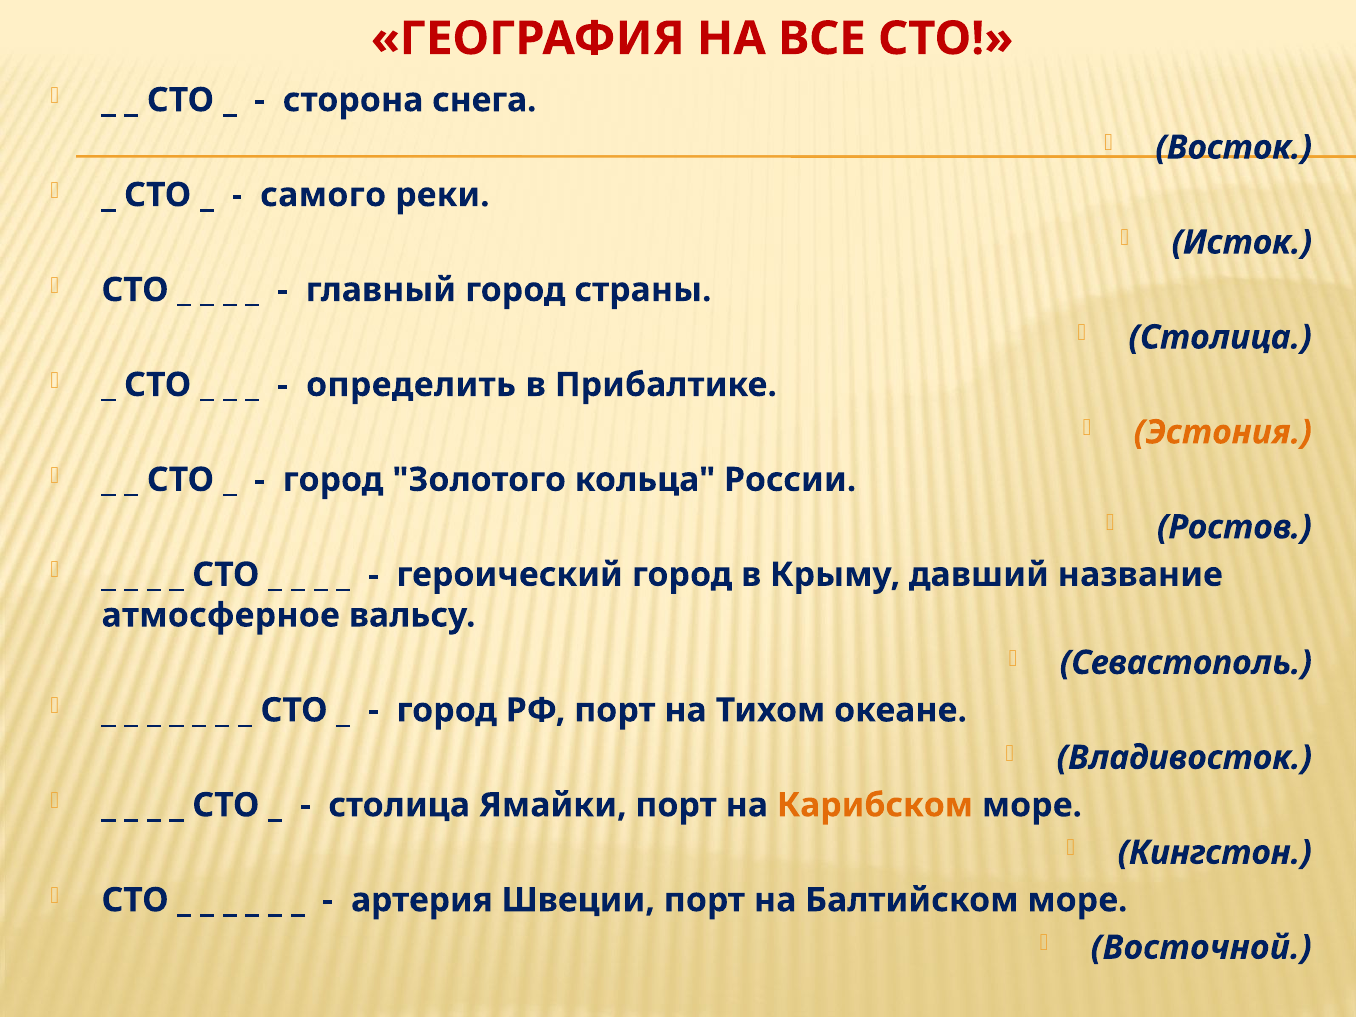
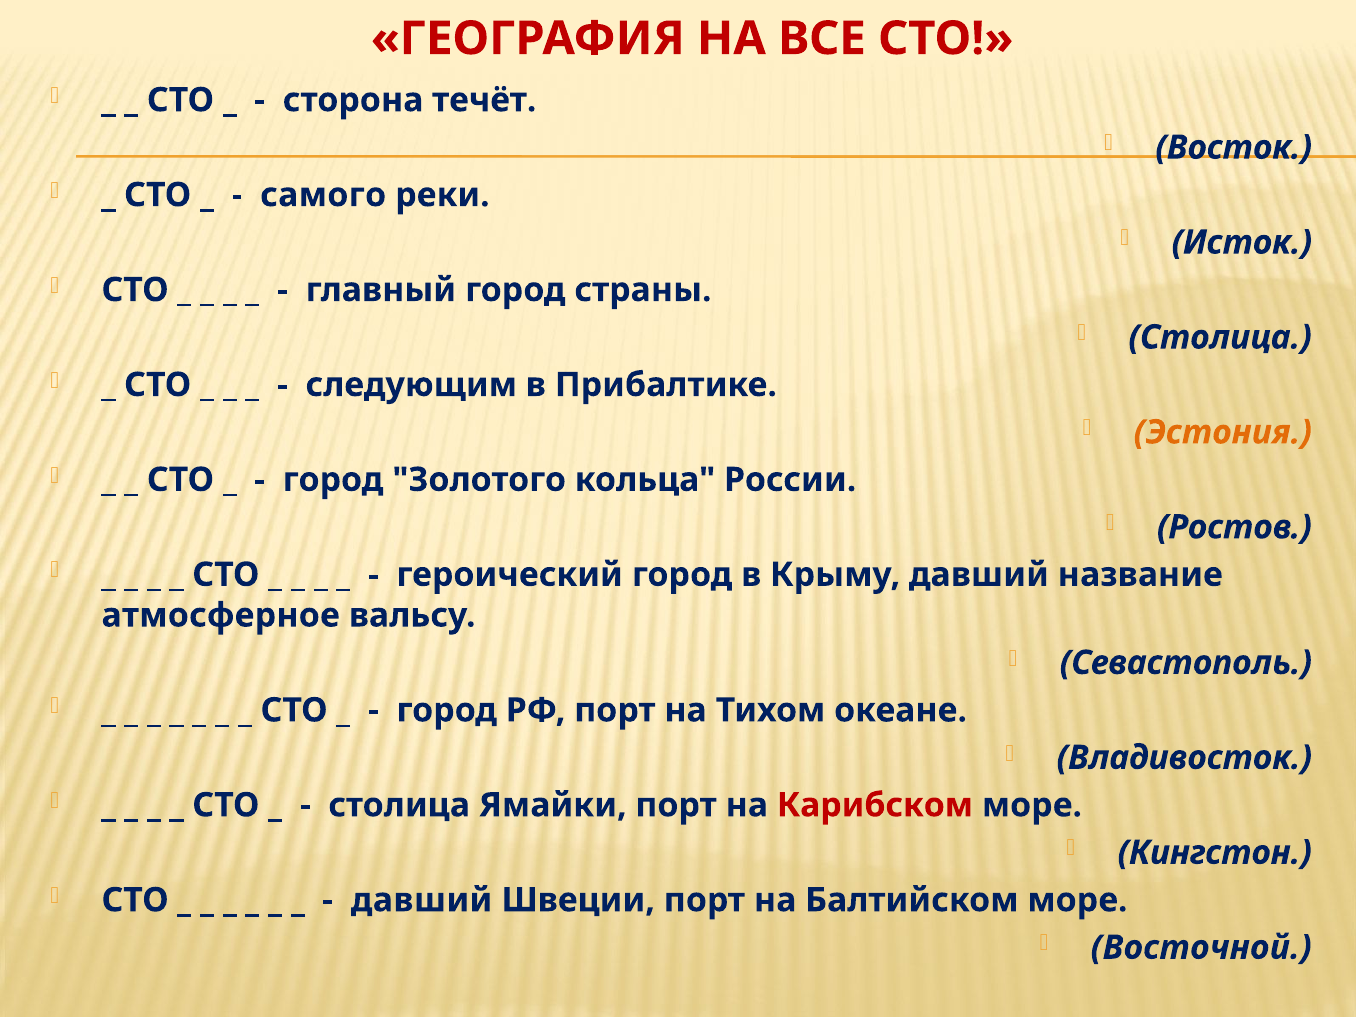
снега: снега -> течёт (484, 100)
определить: определить -> следующим (411, 385)
Карибском colour: orange -> red (875, 805)
артерия: артерия -> давший (422, 900)
